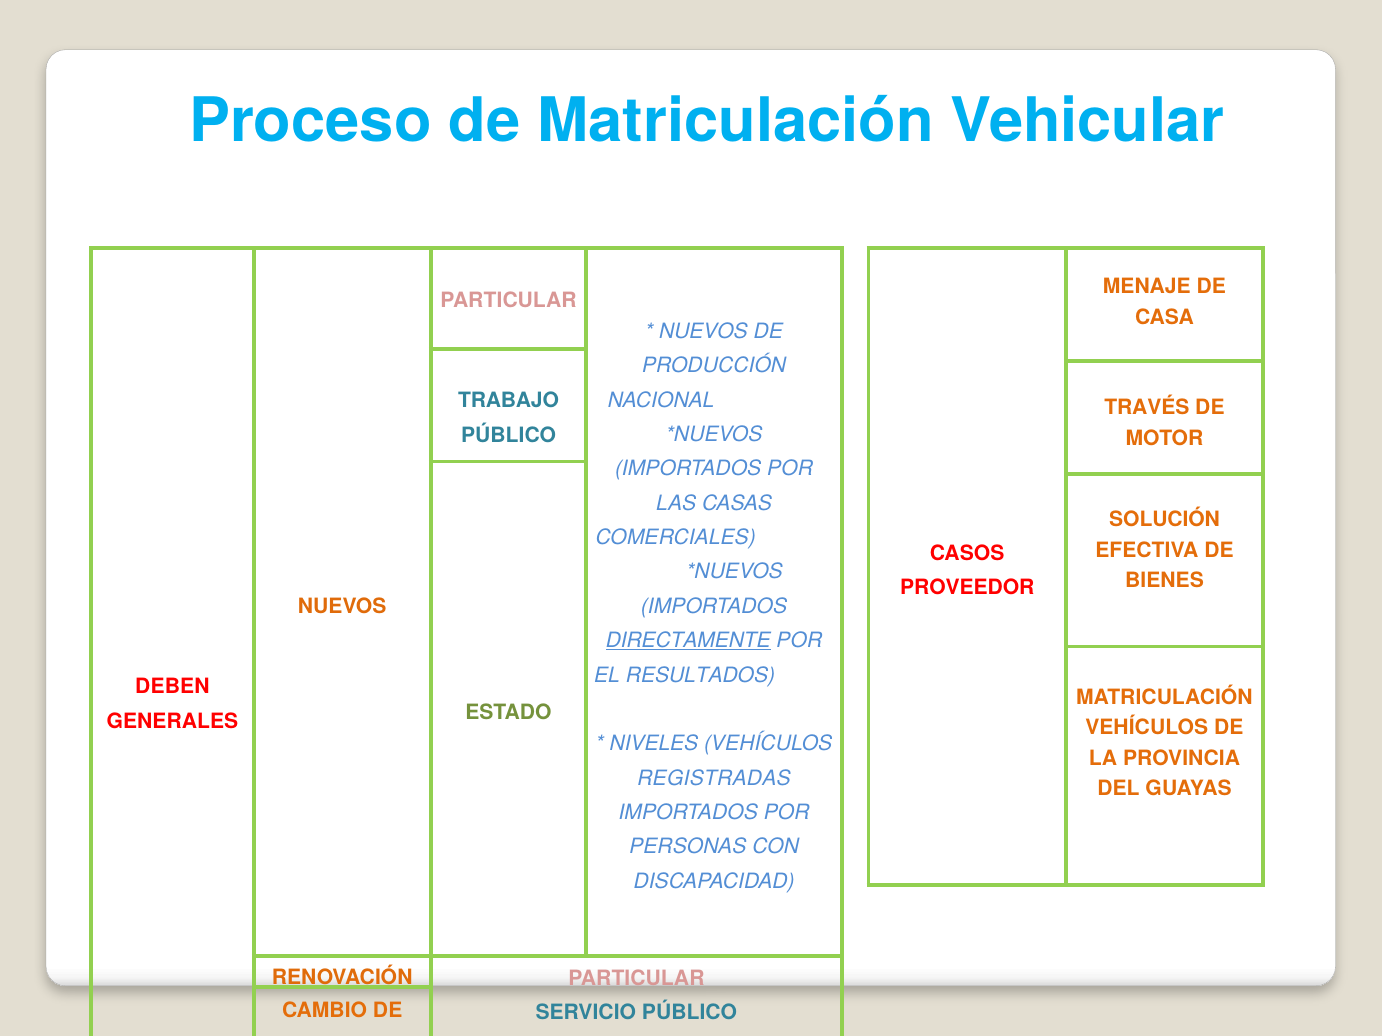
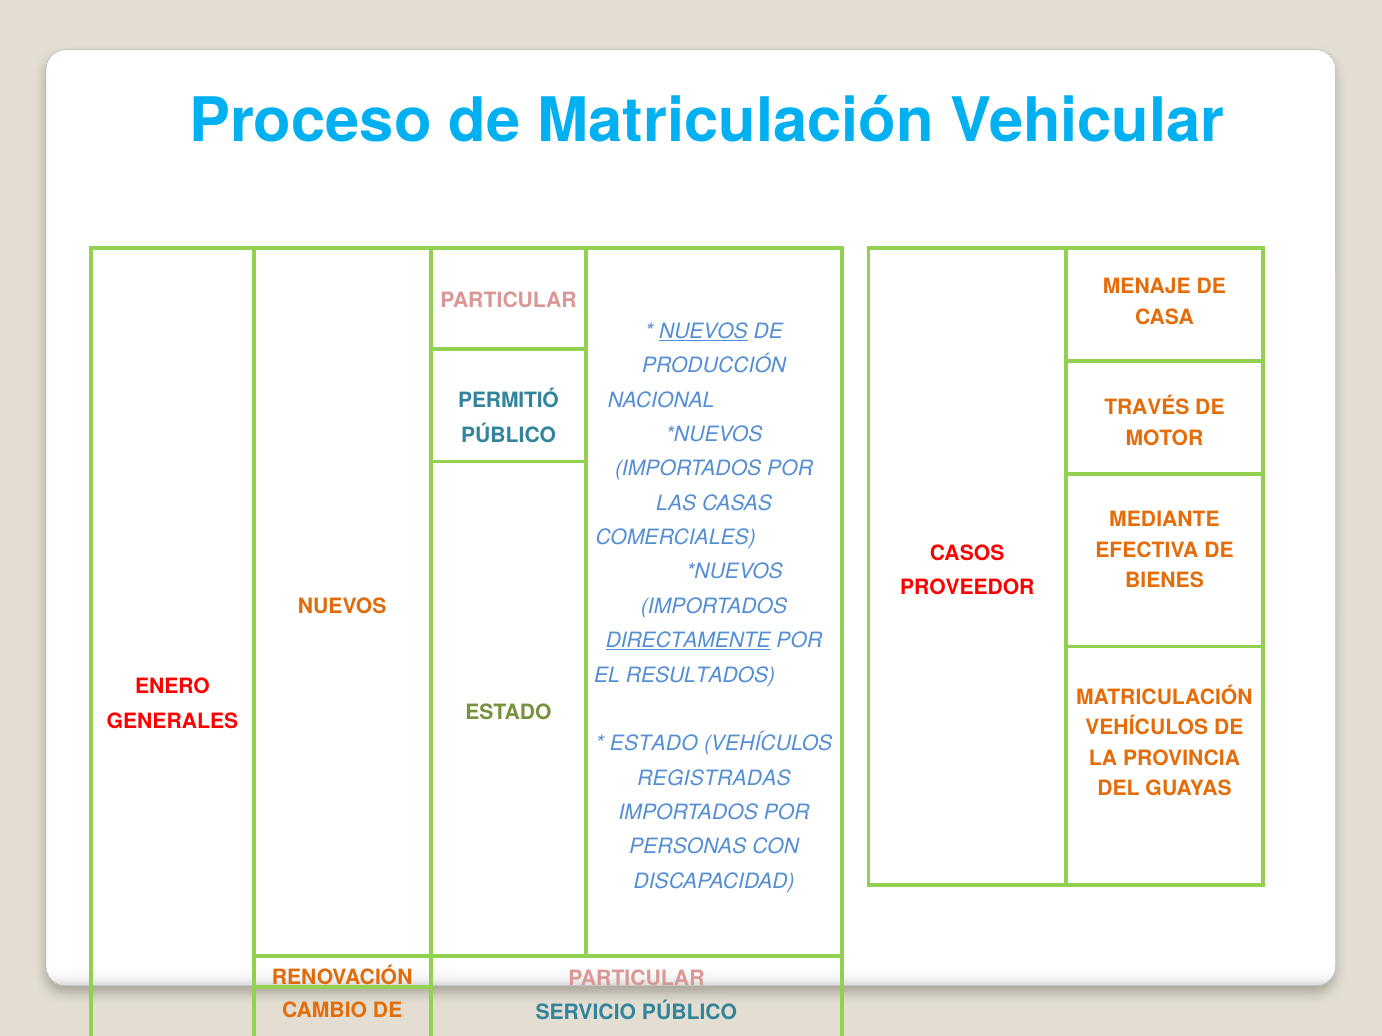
NUEVOS underline: none -> present (704, 332)
TRABAJO: TRABAJO -> PERMITIÓ (509, 401)
SOLUCIÓN: SOLUCIÓN -> MEDIANTE (1164, 520)
DEBEN: DEBEN -> ENERO (173, 687)
NIVELES: NIVELES -> ESTADO (654, 744)
